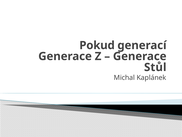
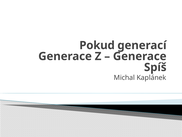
Stůl: Stůl -> Spíš (155, 67)
